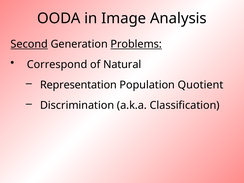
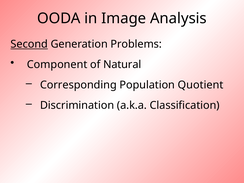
Problems underline: present -> none (136, 44)
Correspond: Correspond -> Component (57, 65)
Representation: Representation -> Corresponding (78, 85)
